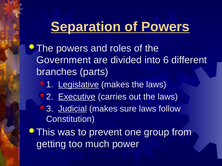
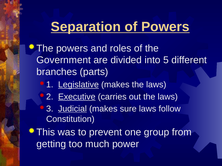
6: 6 -> 5 (166, 60)
